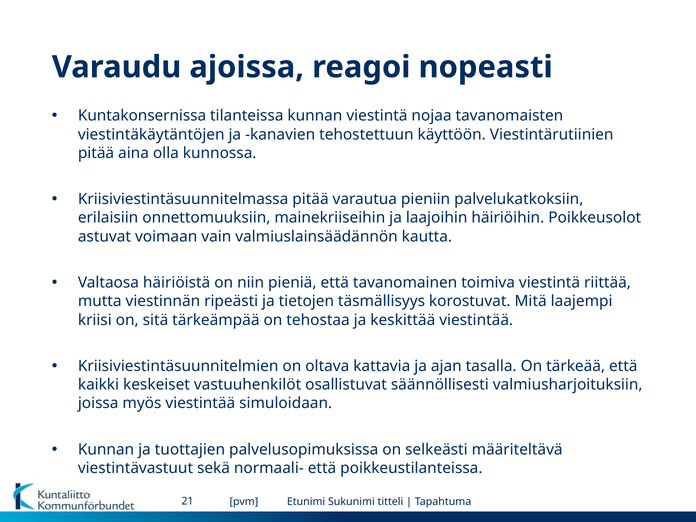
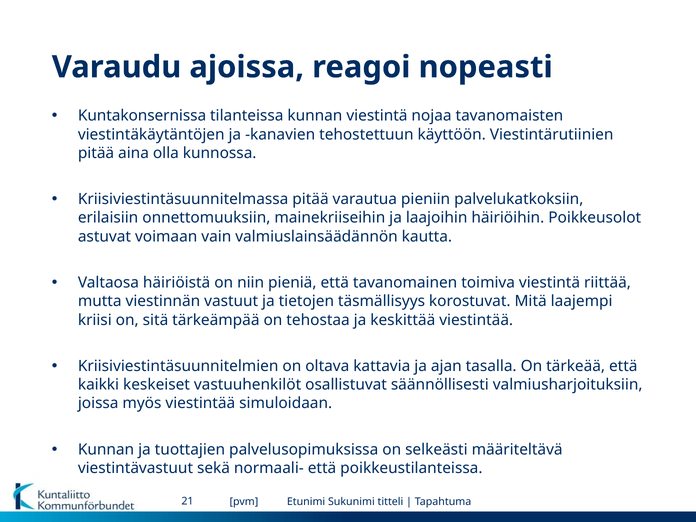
ripeästi: ripeästi -> vastuut (231, 301)
